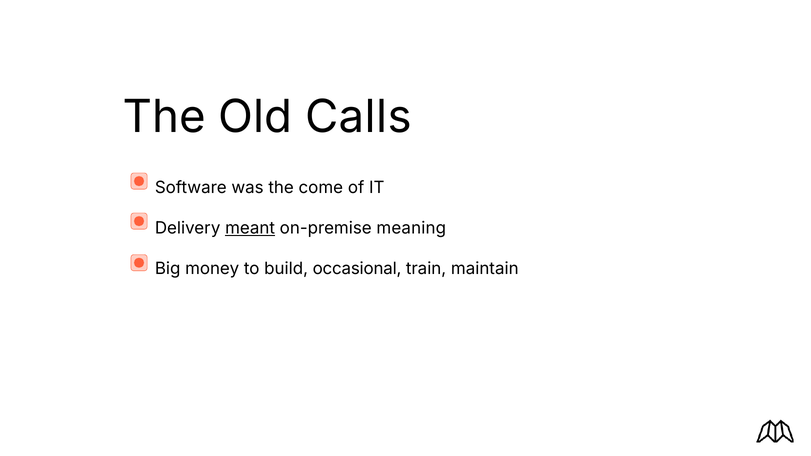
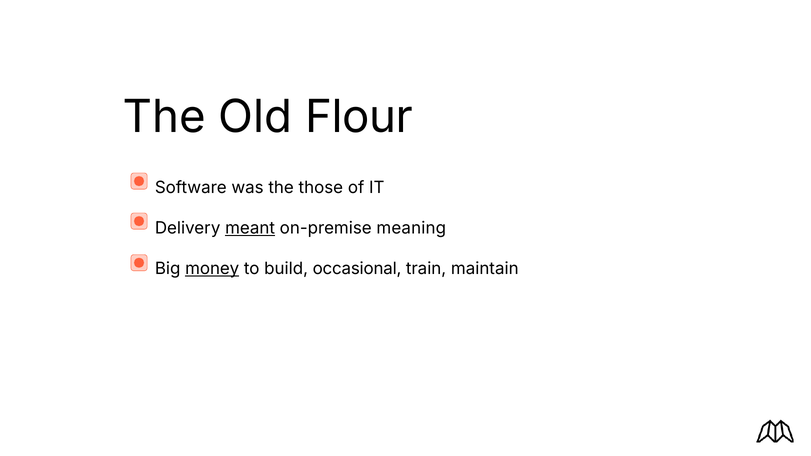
Calls: Calls -> Flour (359, 117)
come: come -> those (321, 188)
money underline: none -> present (212, 269)
